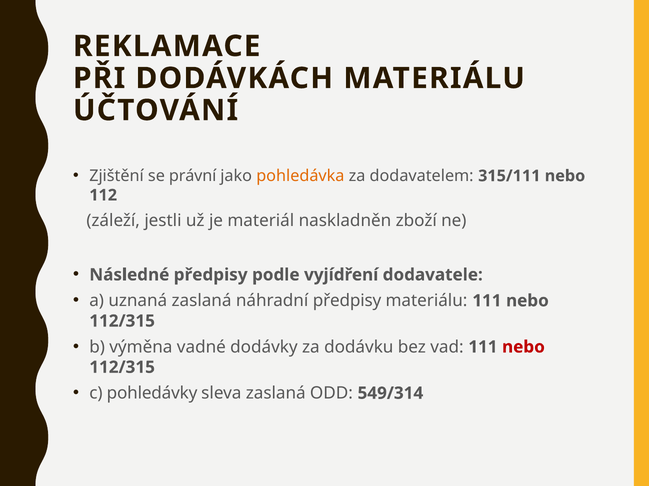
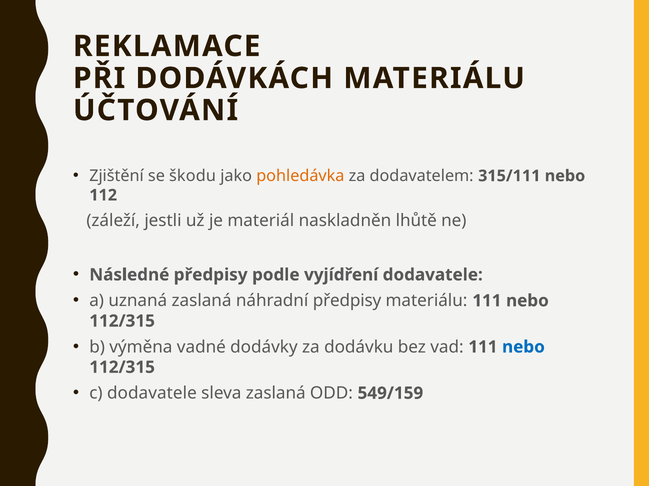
právní: právní -> škodu (192, 176)
zboží: zboží -> lhůtě (416, 221)
nebo colour: red -> blue (523, 347)
c pohledávky: pohledávky -> dodavatele (152, 394)
549/314: 549/314 -> 549/159 (390, 394)
